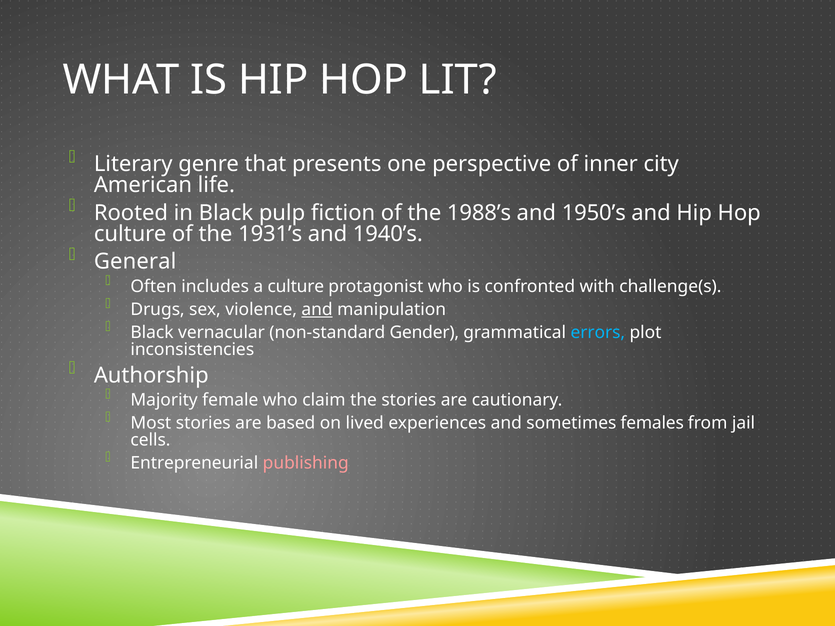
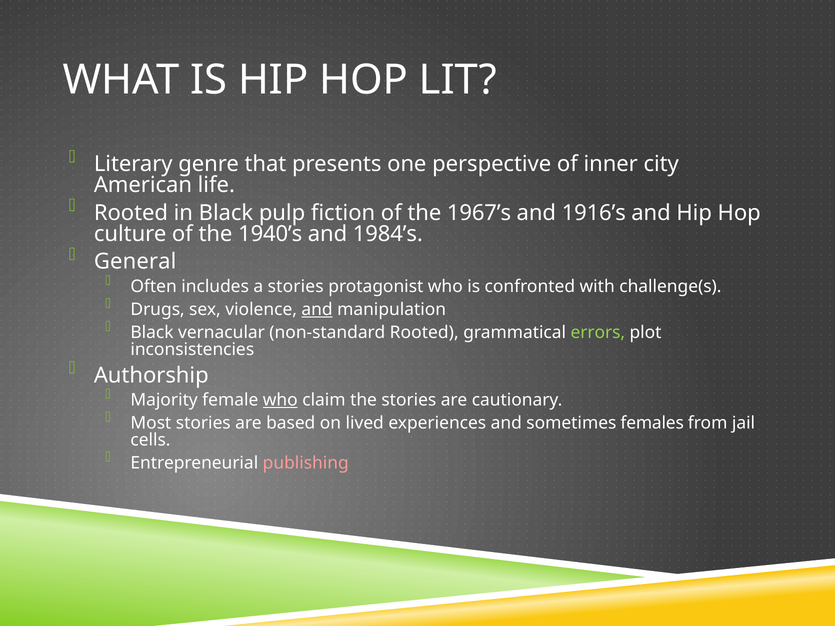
1988’s: 1988’s -> 1967’s (479, 213)
1950’s: 1950’s -> 1916’s (594, 213)
1931’s: 1931’s -> 1940’s (270, 234)
1940’s: 1940’s -> 1984’s (388, 234)
a culture: culture -> stories (296, 286)
non-standard Gender: Gender -> Rooted (424, 333)
errors colour: light blue -> light green (598, 333)
who underline: none -> present (280, 400)
